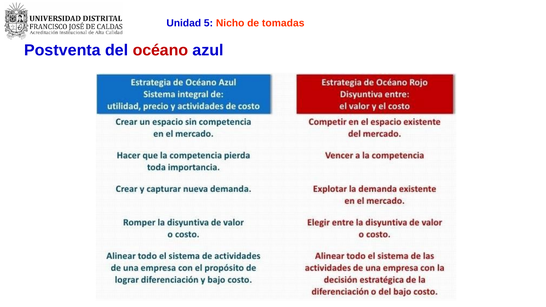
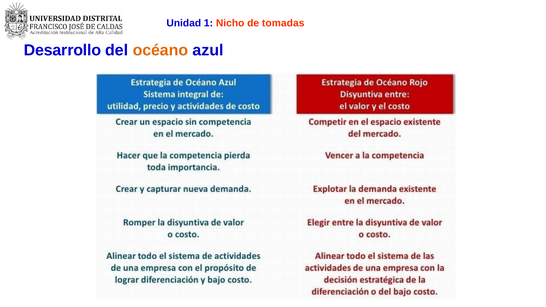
5: 5 -> 1 (208, 23)
Postventa: Postventa -> Desarrollo (63, 50)
océano colour: red -> orange (160, 50)
